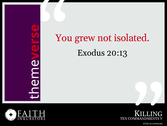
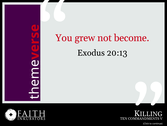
isolated: isolated -> become (132, 38)
